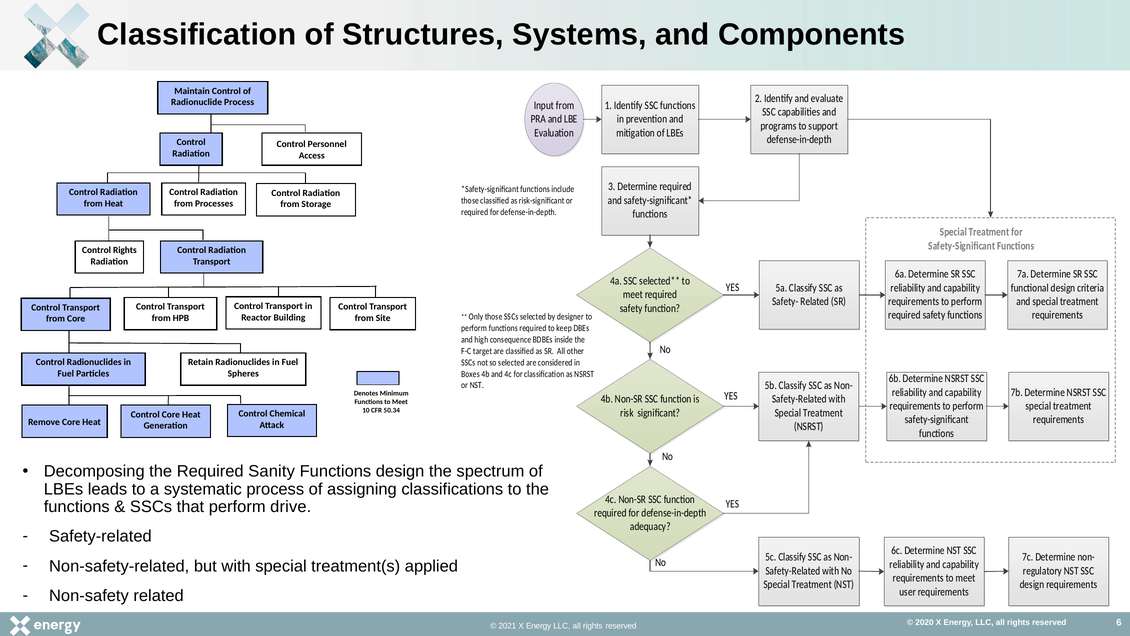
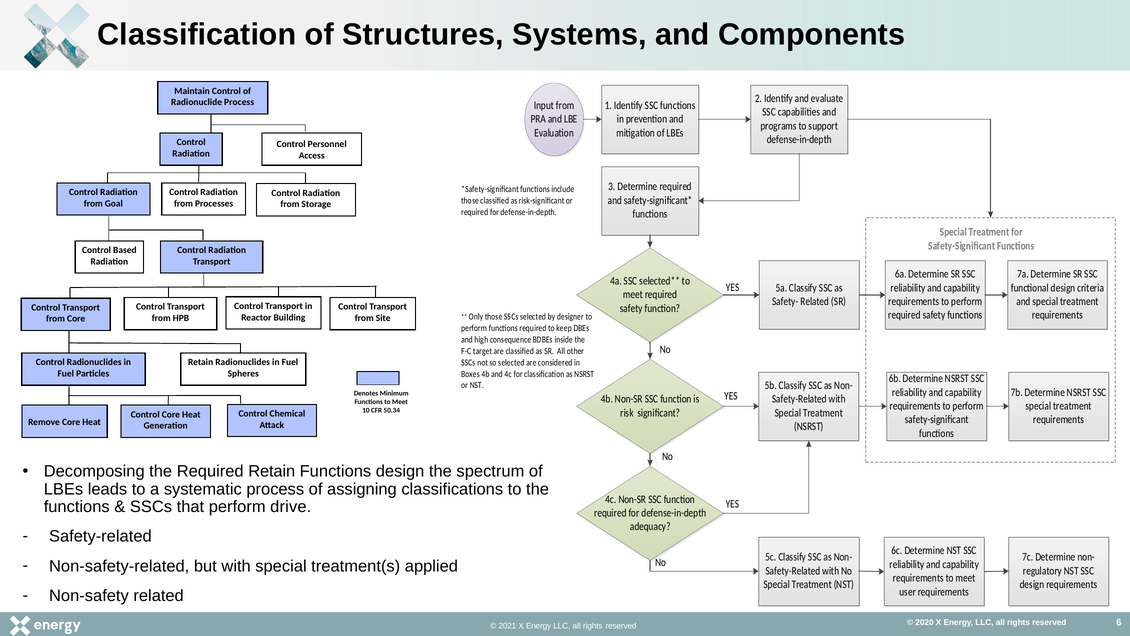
from Heat: Heat -> Goal (114, 203)
Control Rights: Rights -> Based (125, 250)
Required Sanity: Sanity -> Retain (272, 471)
